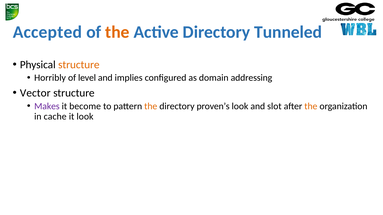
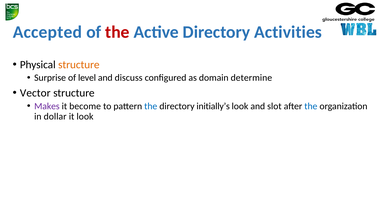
the colour: orange -> red (117, 32)
Tunneled: Tunneled -> Activities (288, 32)
Horribly: Horribly -> Surprise (50, 78)
implies: implies -> discuss (129, 78)
addressing: addressing -> determine (251, 78)
the colour: orange -> blue (151, 106)
proven’s: proven’s -> initially’s (213, 106)
the colour: orange -> blue (311, 106)
cache: cache -> dollar (55, 117)
